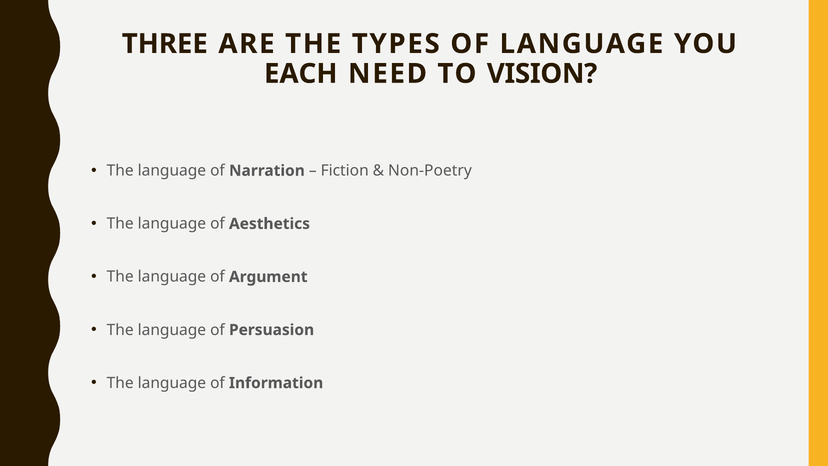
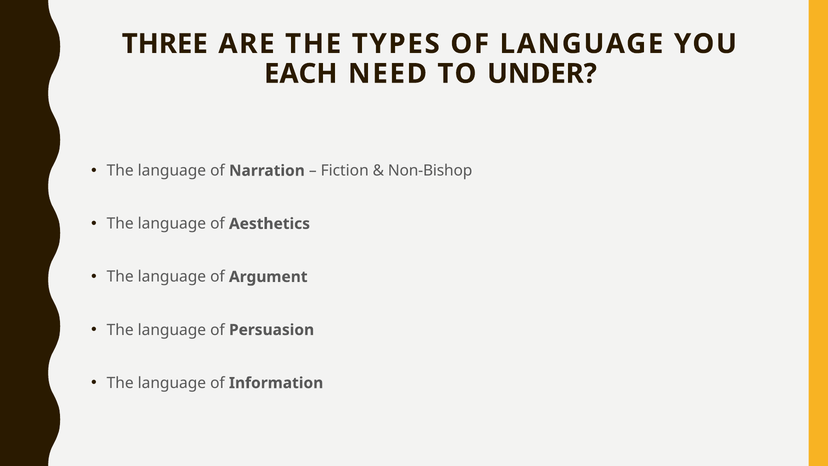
VISION: VISION -> UNDER (542, 74)
Non-Poetry: Non-Poetry -> Non-Bishop (430, 171)
